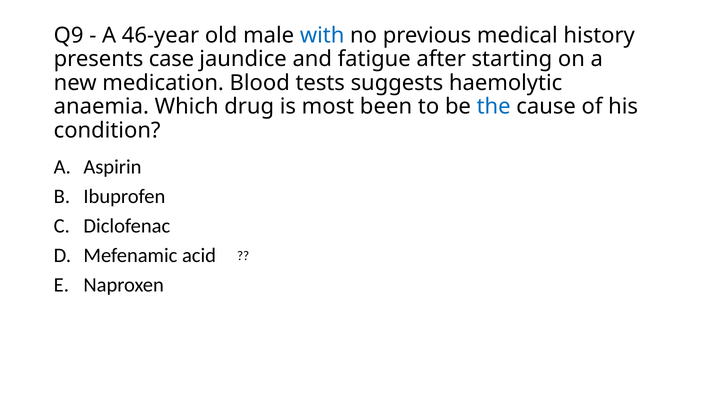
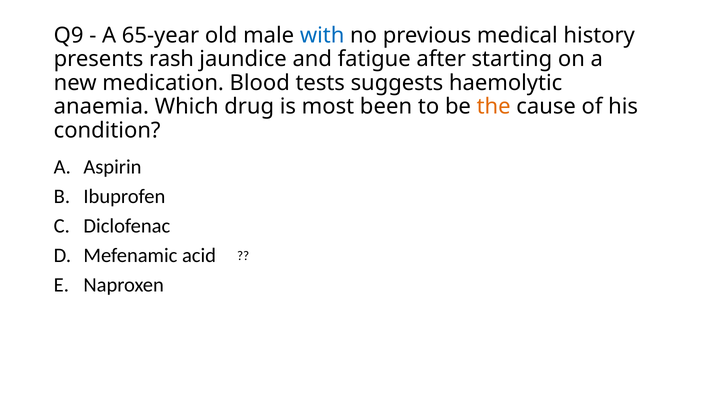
46-year: 46-year -> 65-year (160, 35)
case: case -> rash (171, 59)
the colour: blue -> orange (494, 107)
